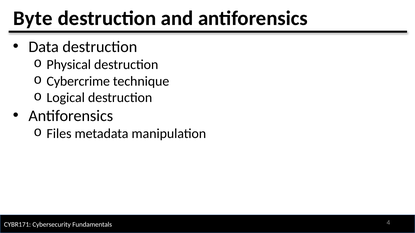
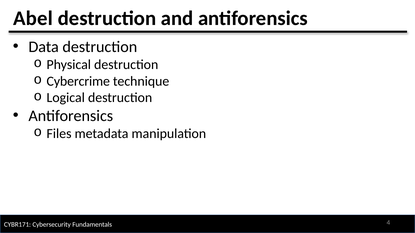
Byte: Byte -> Abel (33, 18)
